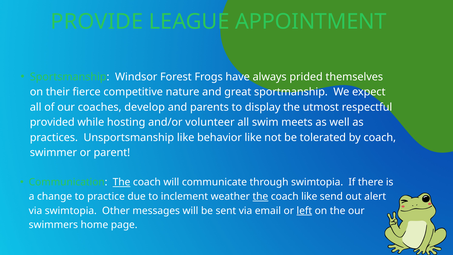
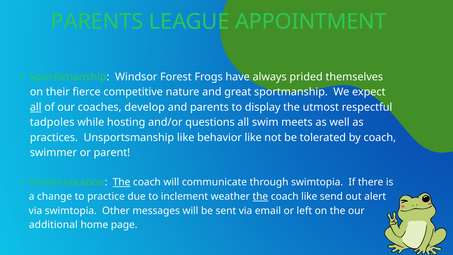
PROVIDE: PROVIDE -> PARENTS (97, 22)
all underline: none -> present (36, 107)
provided: provided -> tadpoles (52, 122)
volunteer: volunteer -> questions (210, 122)
left underline: present -> none (304, 211)
swimmers: swimmers -> additional (53, 225)
